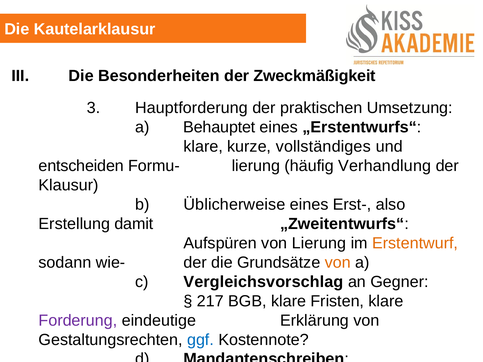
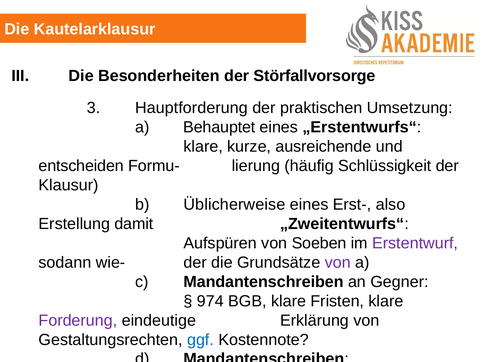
Zweckmäßigkeit: Zweckmäßigkeit -> Störfallvorsorge (315, 76)
vollständiges: vollständiges -> ausreichende (323, 147)
Verhandlung: Verhandlung -> Schlüssigkeit (385, 166)
von Lierung: Lierung -> Soeben (319, 243)
Erstentwurf colour: orange -> purple (415, 243)
von colour: orange -> purple (338, 263)
c Vergleichsvorschlag: Vergleichsvorschlag -> Mandantenschreiben (264, 282)
217: 217 -> 974 (210, 301)
